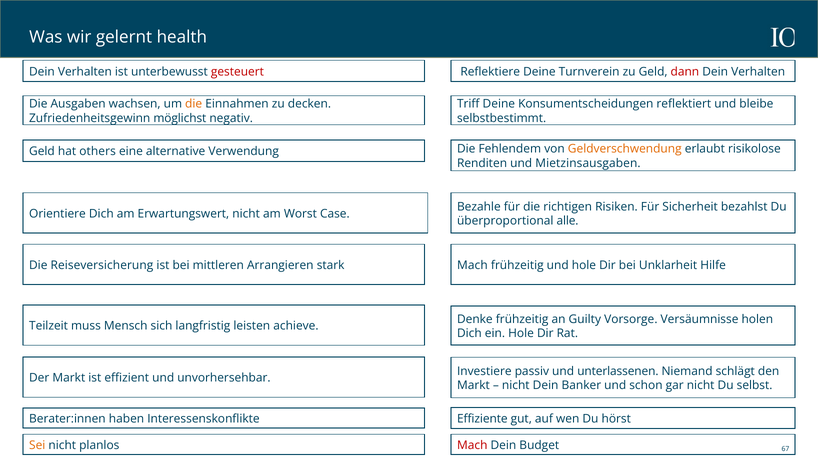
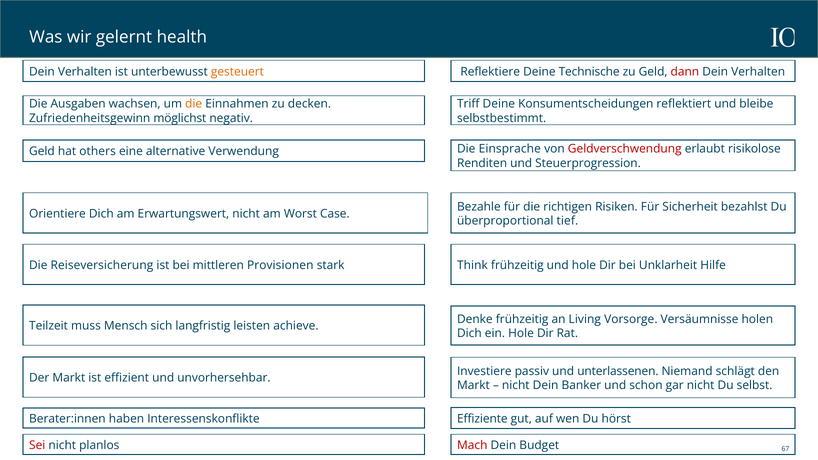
gesteuert colour: red -> orange (237, 72)
Turnverein: Turnverein -> Technische (589, 72)
Fehlendem: Fehlendem -> Einsprache (510, 149)
Geldverschwendung colour: orange -> red (625, 149)
Mietzinsausgaben: Mietzinsausgaben -> Steuerprogression (588, 163)
alle: alle -> tief (567, 221)
Arrangieren: Arrangieren -> Provisionen (280, 265)
stark Mach: Mach -> Think (472, 265)
Guilty: Guilty -> Living (585, 319)
Sei colour: orange -> red (37, 445)
